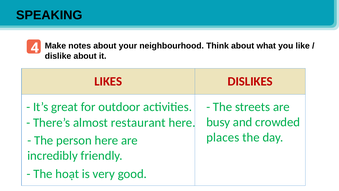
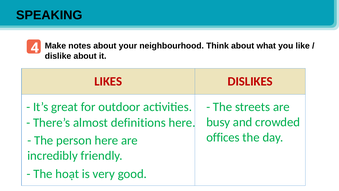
restaurant: restaurant -> definitions (138, 122)
places: places -> offices (223, 137)
